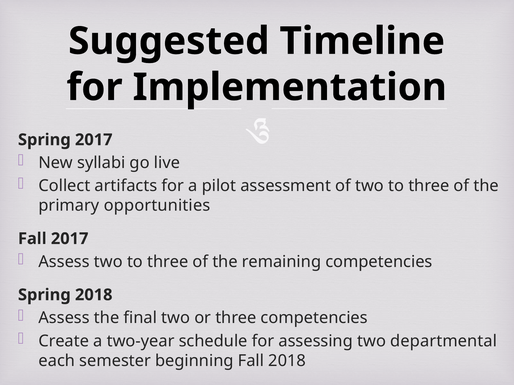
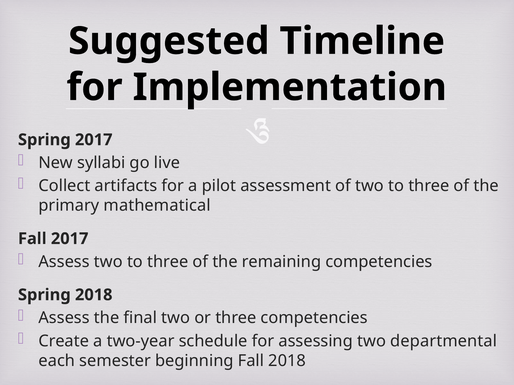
opportunities: opportunities -> mathematical (157, 206)
